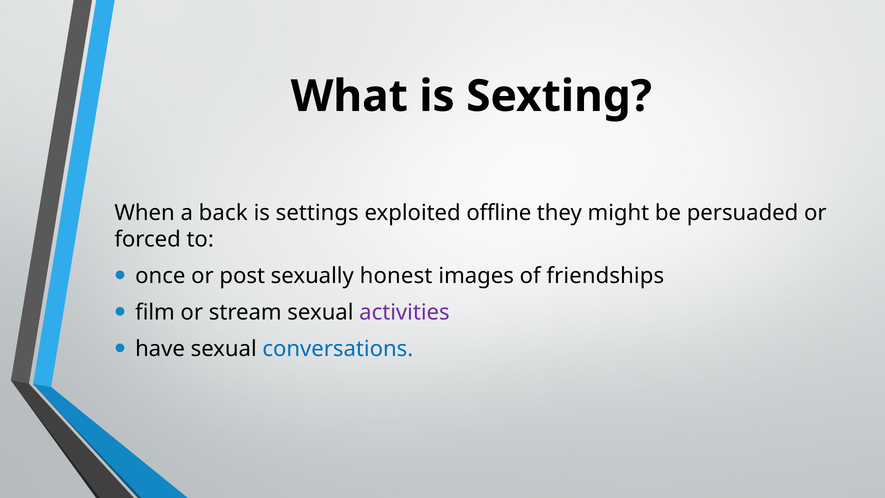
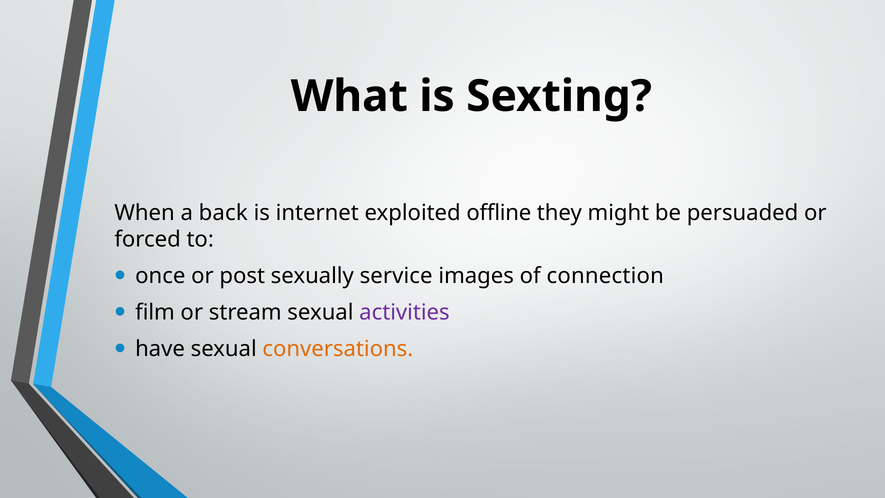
settings: settings -> internet (317, 213)
honest: honest -> service (396, 276)
friendships: friendships -> connection (605, 276)
conversations colour: blue -> orange (338, 349)
